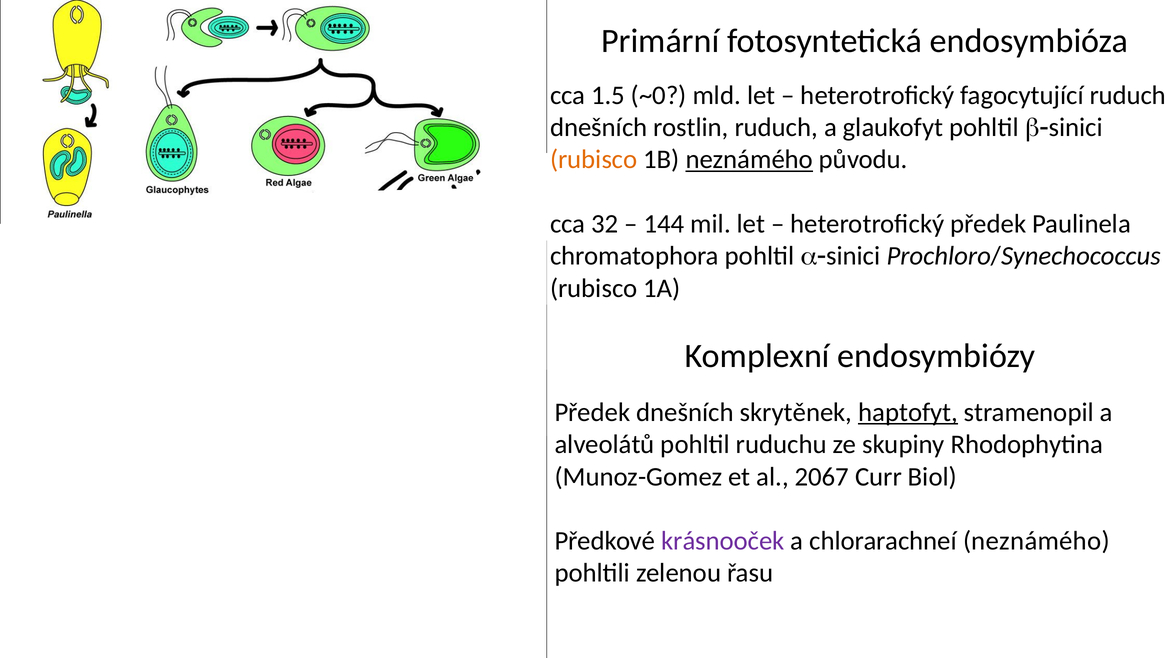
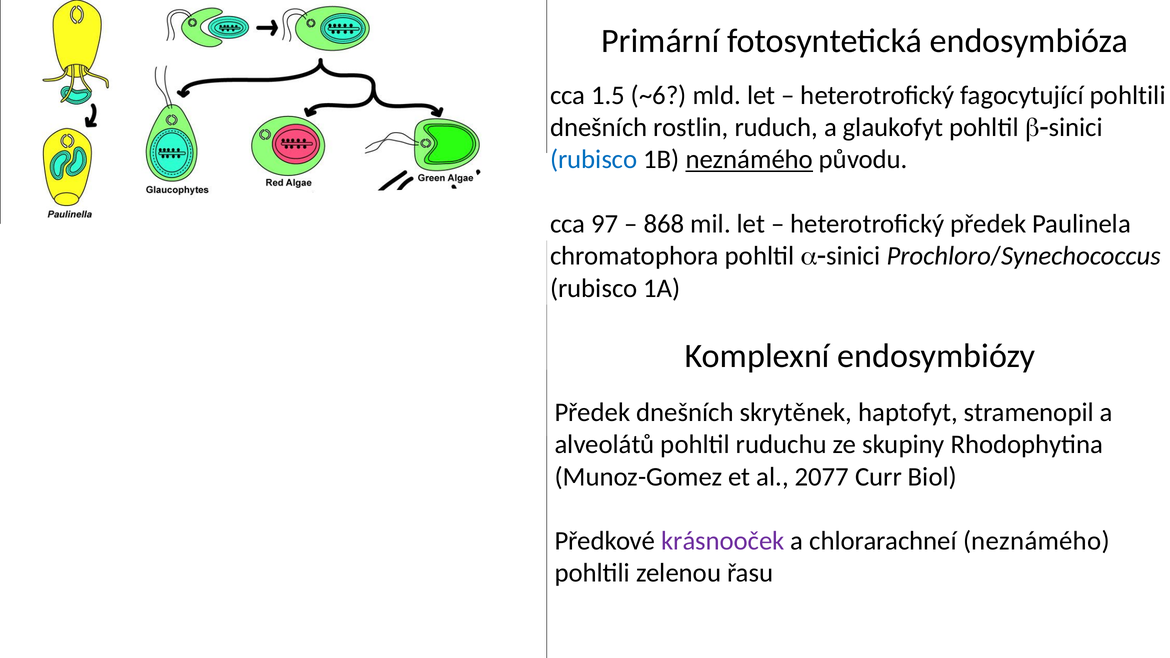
~0: ~0 -> ~6 (659, 95)
fagocytující ruduch: ruduch -> pohltili (1128, 95)
rubisco colour: orange -> blue (594, 160)
32: 32 -> 97 (605, 224)
144: 144 -> 868 (664, 224)
haptofyt underline: present -> none (908, 412)
2067: 2067 -> 2077 (822, 477)
